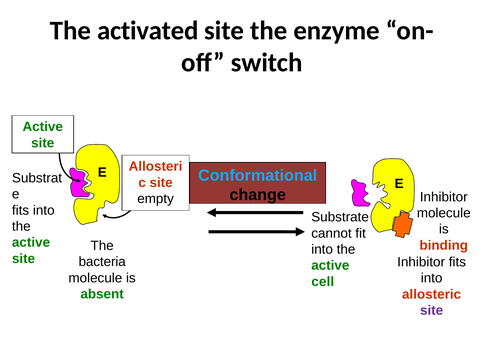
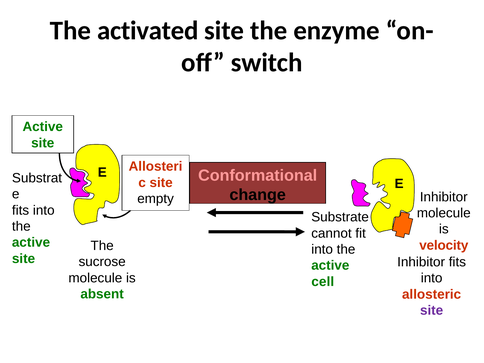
Conformational colour: light blue -> pink (258, 176)
binding: binding -> velocity (444, 245)
bacteria: bacteria -> sucrose (102, 262)
